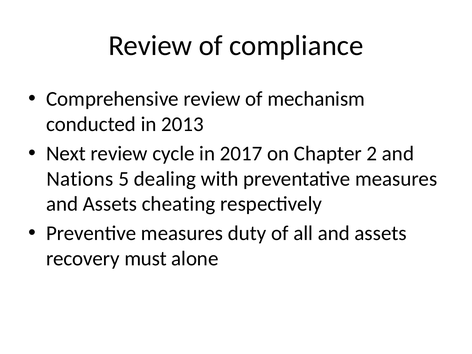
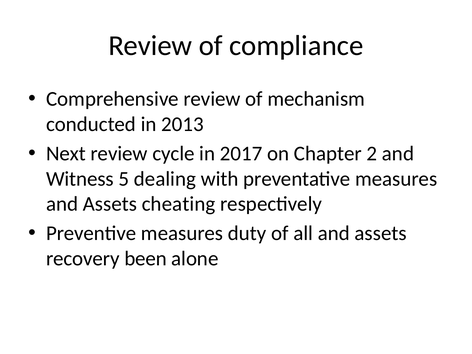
Nations: Nations -> Witness (80, 179)
must: must -> been (146, 258)
